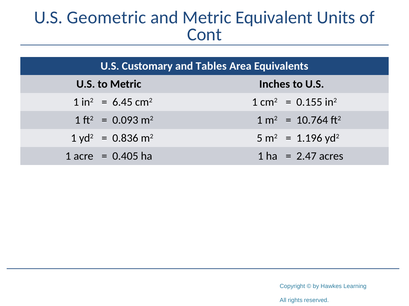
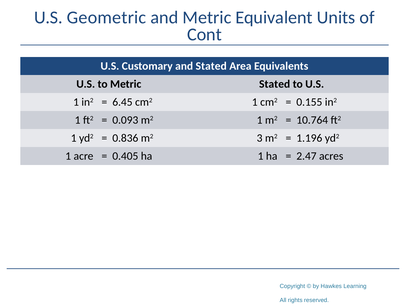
and Tables: Tables -> Stated (211, 66)
Metric Inches: Inches -> Stated (275, 84)
5: 5 -> 3 (260, 138)
